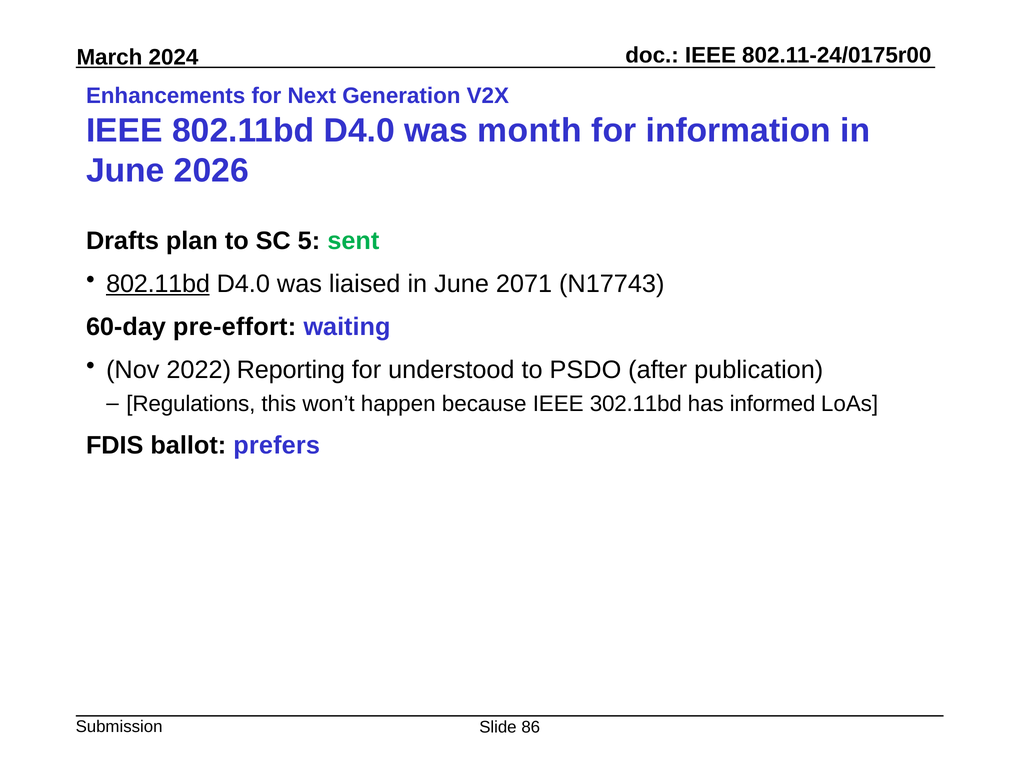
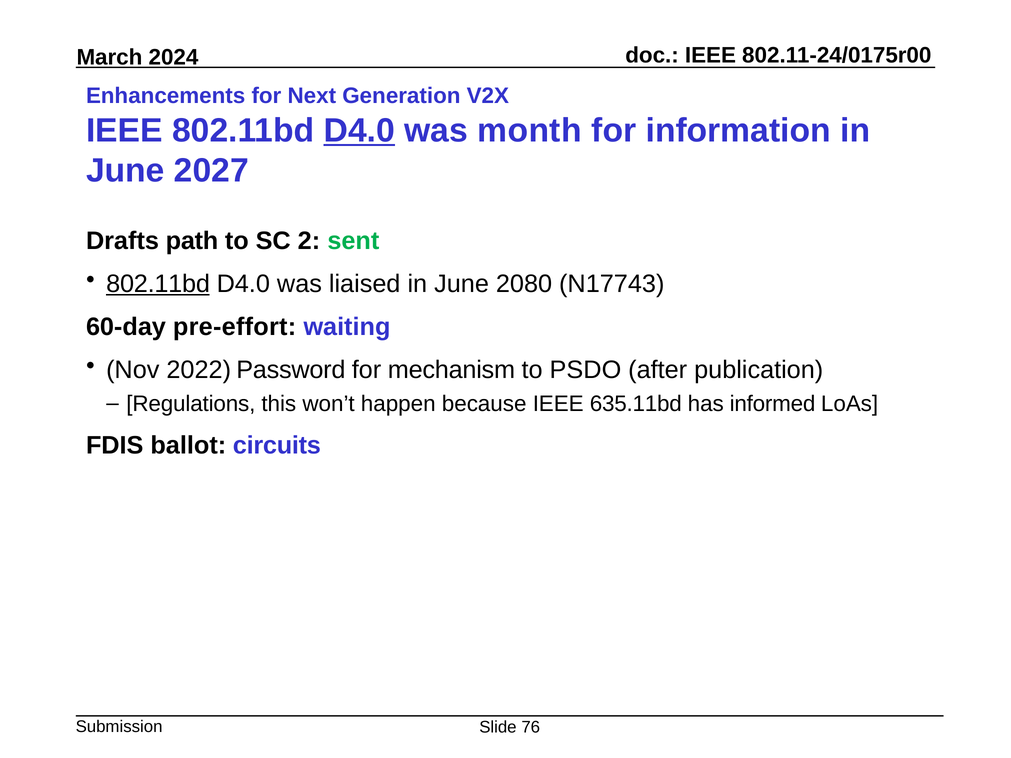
D4.0 underline: none -> present (359, 130)
2026: 2026 -> 2027 (211, 171)
plan: plan -> path (192, 241)
5: 5 -> 2 (309, 241)
2071: 2071 -> 2080 (524, 284)
Reporting: Reporting -> Password (291, 370)
understood: understood -> mechanism (451, 370)
302.11bd: 302.11bd -> 635.11bd (636, 404)
prefers: prefers -> circuits (277, 446)
86: 86 -> 76 (531, 727)
